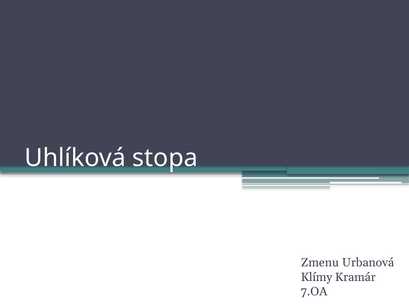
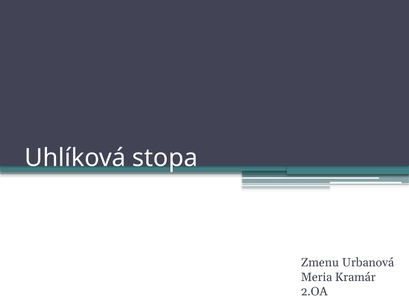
Klímy: Klímy -> Meria (317, 277)
7.OA: 7.OA -> 2.OA (314, 291)
